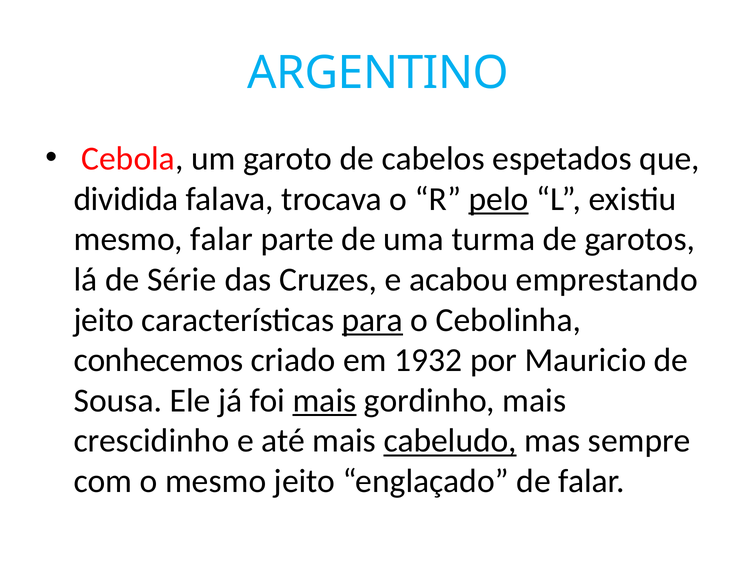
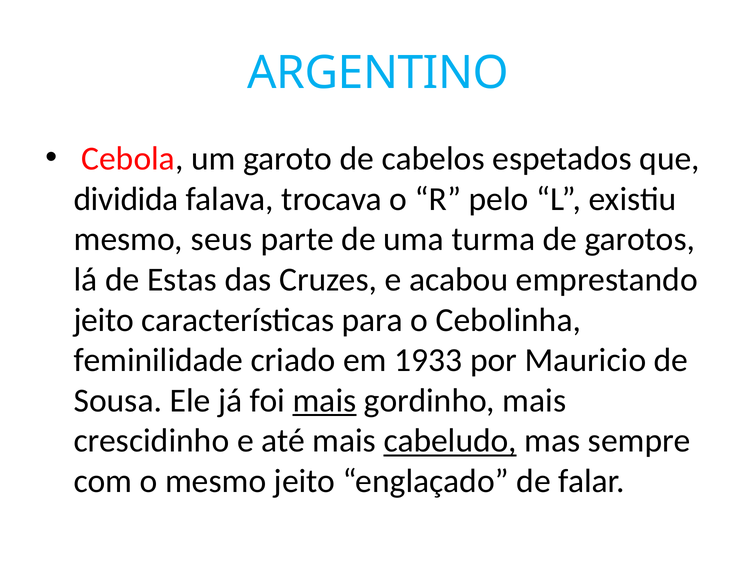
pelo underline: present -> none (499, 199)
mesmo falar: falar -> seus (222, 239)
Série: Série -> Estas (182, 280)
para underline: present -> none (372, 320)
conhecemos: conhecemos -> feminilidade (158, 360)
1932: 1932 -> 1933 (428, 360)
